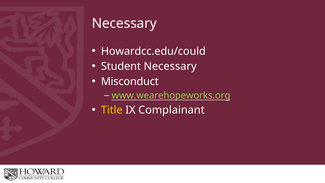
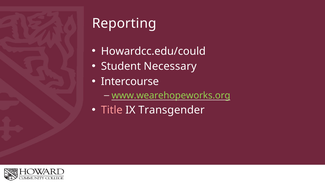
Necessary: Necessary -> Reporting (124, 23)
Misconduct: Misconduct -> Intercourse (130, 82)
Title colour: yellow -> pink (112, 110)
Complainant: Complainant -> Transgender (171, 110)
